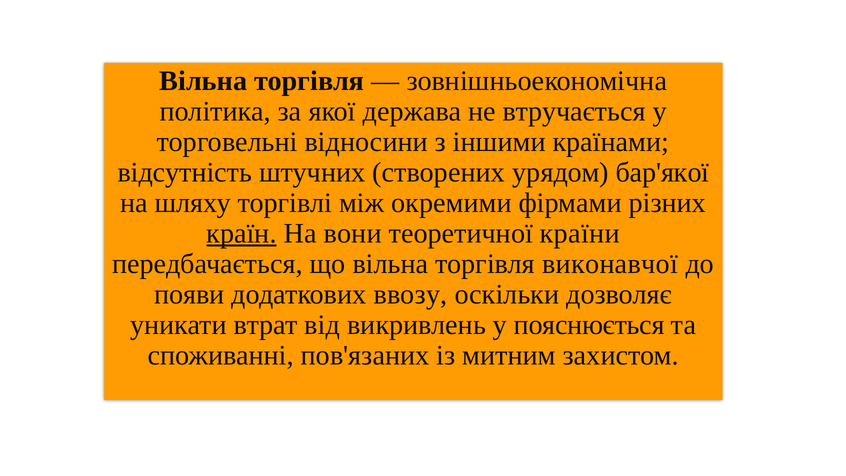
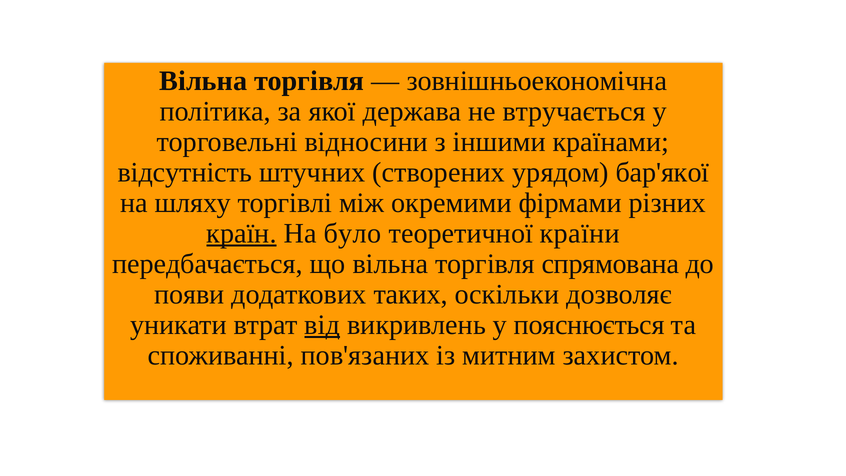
вони: вони -> було (353, 233)
виконавчої: виконавчої -> спрямована (610, 264)
ввозу: ввозу -> таких (411, 294)
від underline: none -> present (322, 325)
